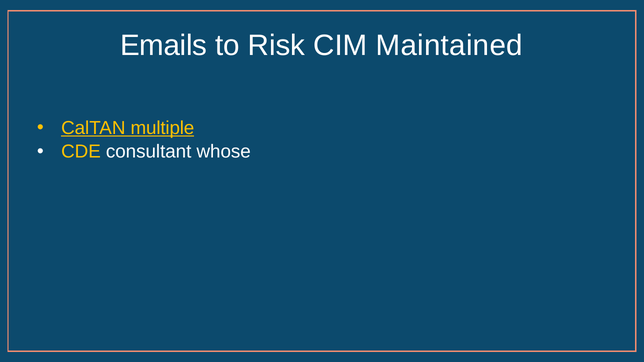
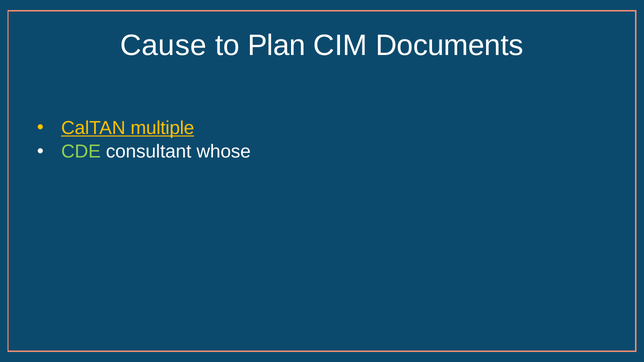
Emails: Emails -> Cause (163, 46)
Risk: Risk -> Plan (277, 46)
Maintained: Maintained -> Documents (450, 46)
CDE colour: yellow -> light green (81, 152)
